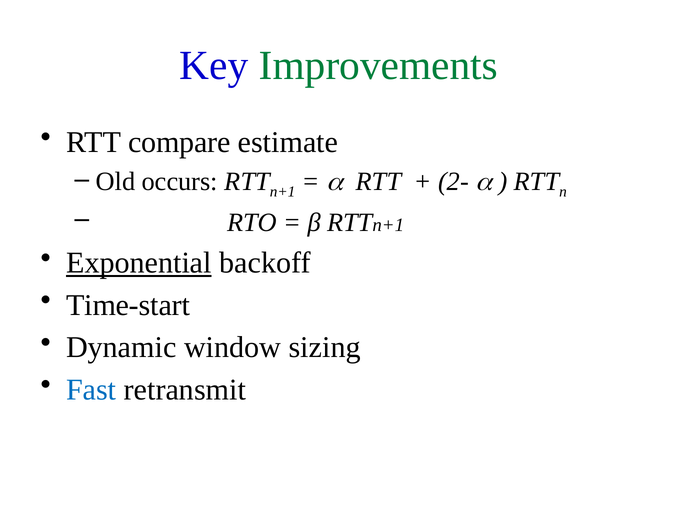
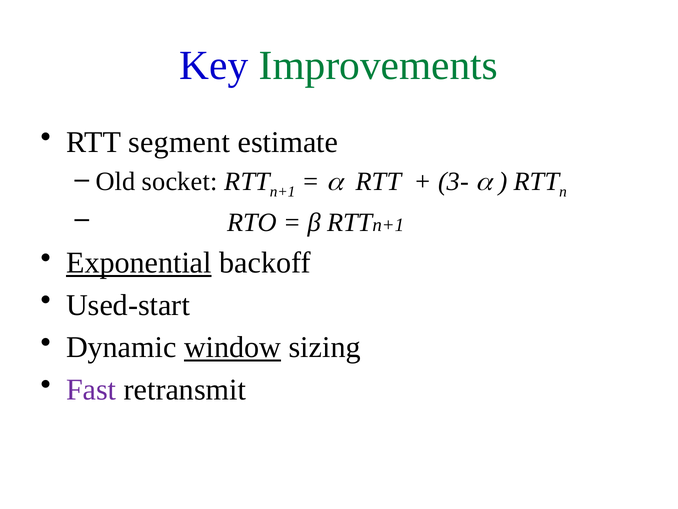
compare: compare -> segment (179, 142)
occurs: occurs -> socket (180, 181)
2-: 2- -> 3- (454, 181)
Time-start: Time-start -> Used-start (128, 305)
window underline: none -> present (233, 347)
Fast colour: blue -> purple (91, 389)
